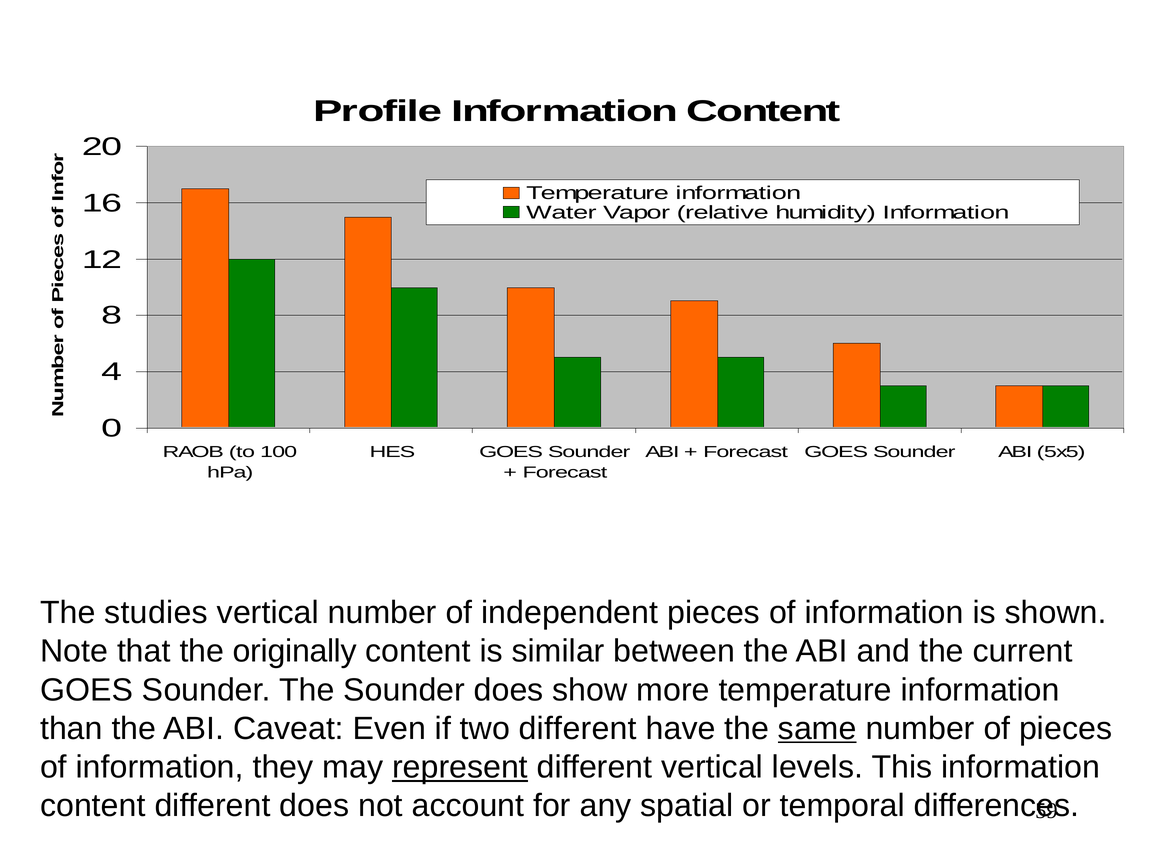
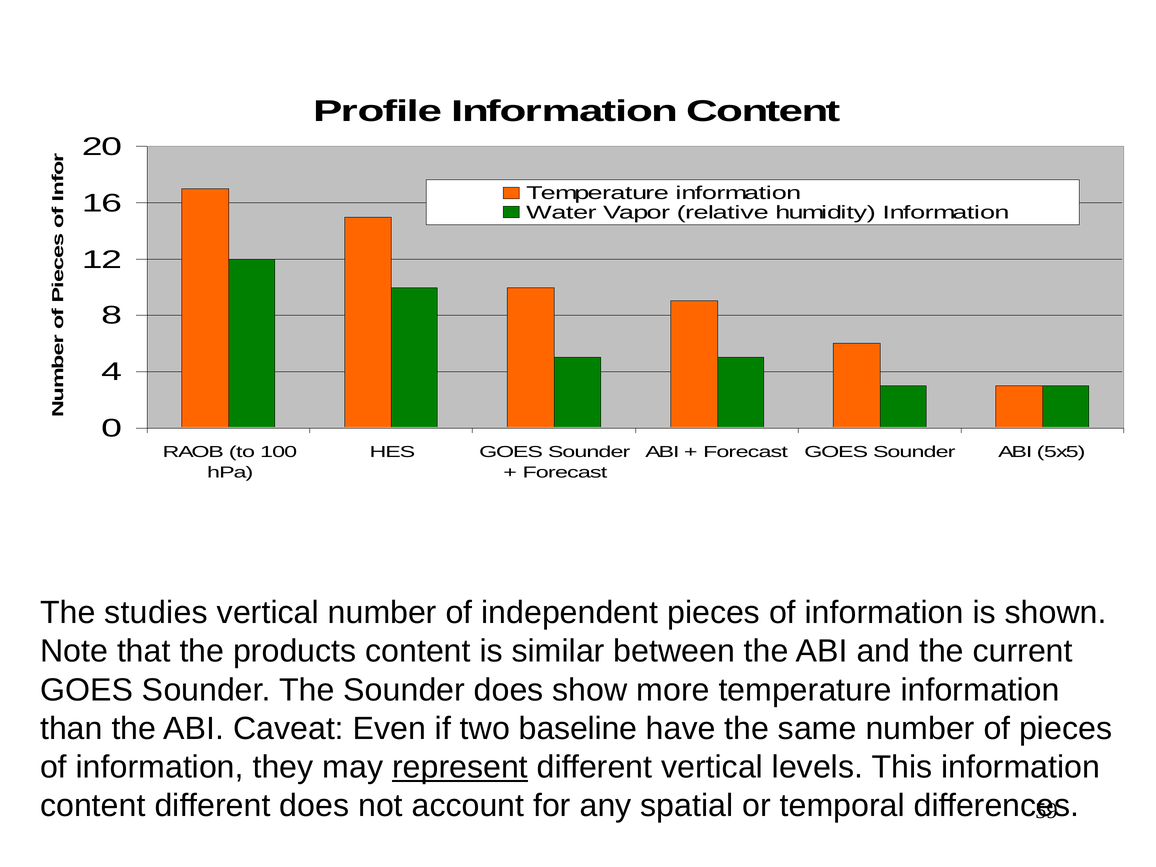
originally: originally -> products (295, 651)
two different: different -> baseline (578, 728)
same underline: present -> none (817, 728)
